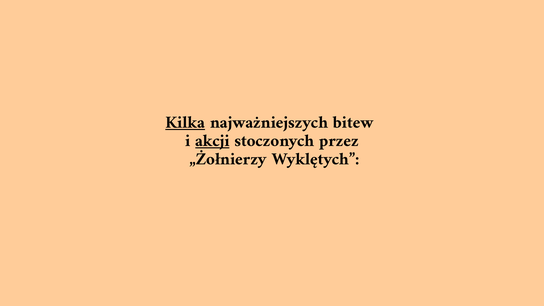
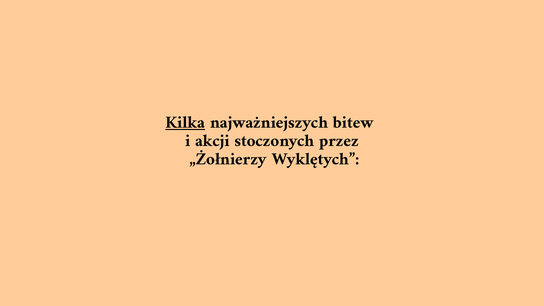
akcji underline: present -> none (212, 140)
